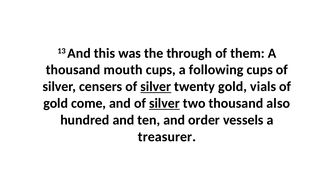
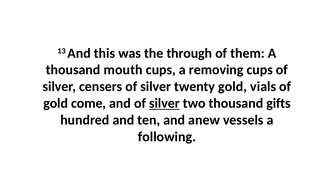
following: following -> removing (216, 70)
silver underline: present -> none (156, 87)
also: also -> gifts (278, 103)
order: order -> anew (204, 120)
treasurer: treasurer -> following (167, 137)
